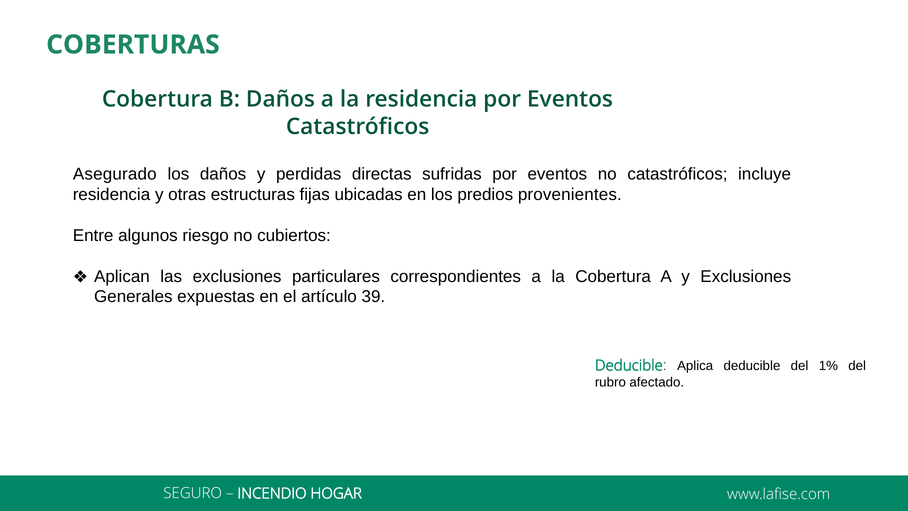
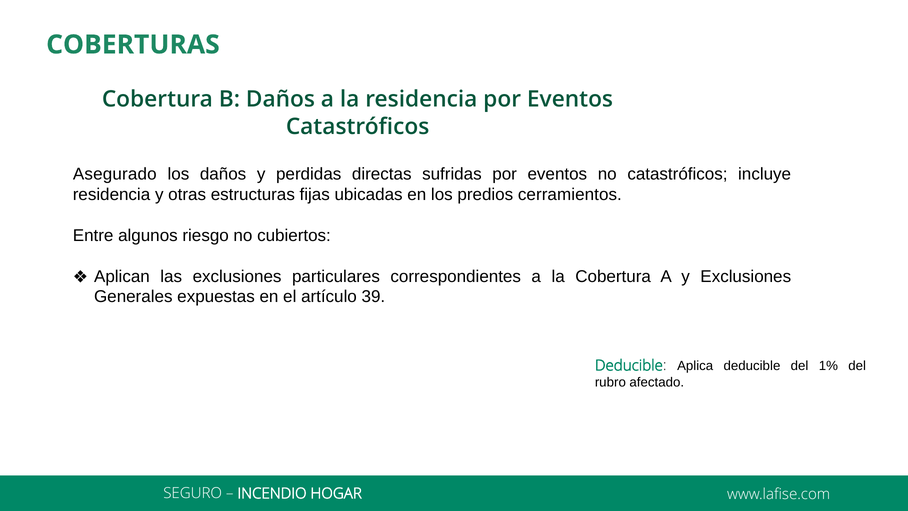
provenientes: provenientes -> cerramientos (570, 195)
